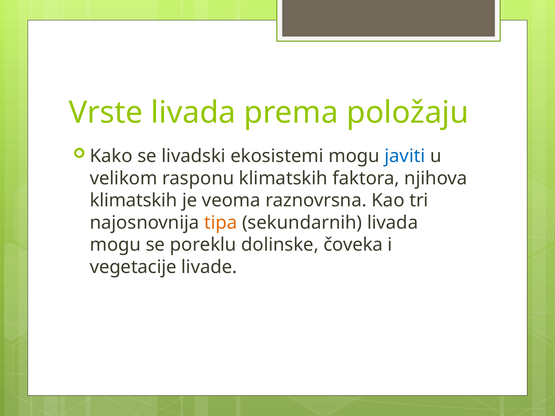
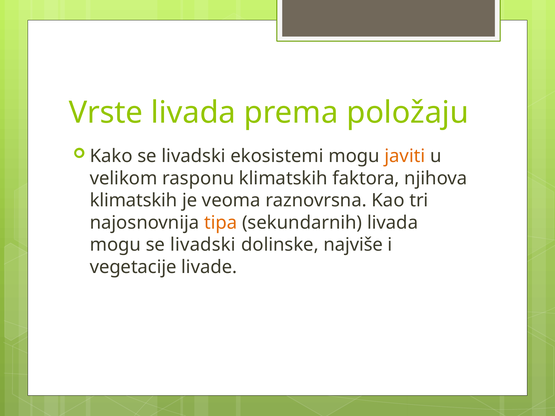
javiti colour: blue -> orange (405, 156)
mogu se poreklu: poreklu -> livadski (203, 245)
čoveka: čoveka -> najviše (353, 245)
